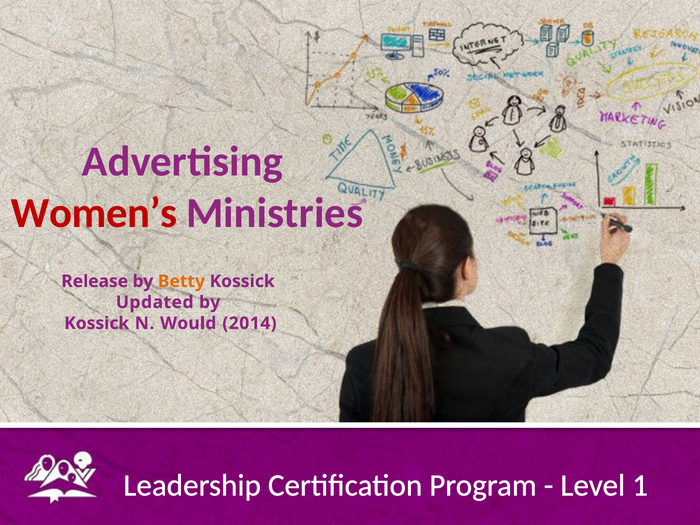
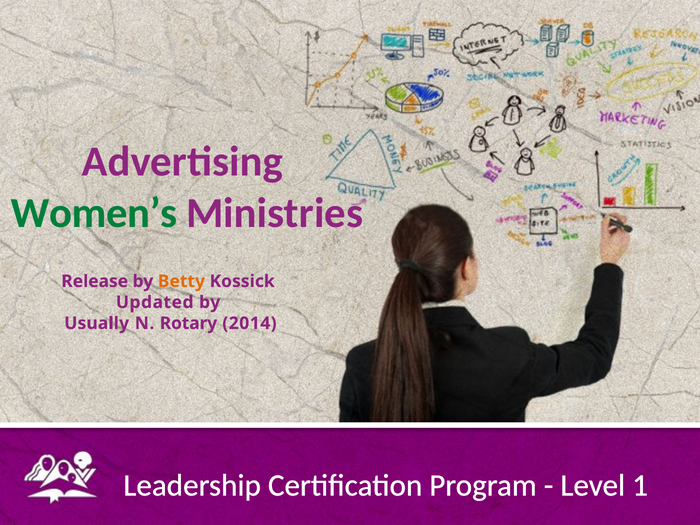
Women’s colour: red -> green (94, 213)
Kossick: Kossick -> Usually (97, 323)
Would: Would -> Rotary (188, 323)
